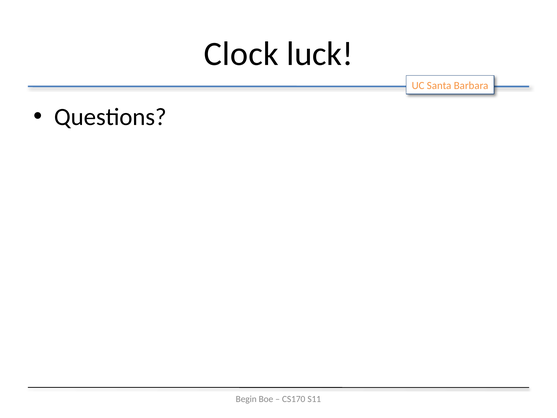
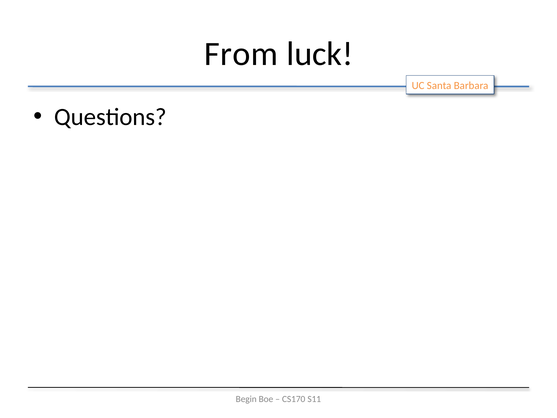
Clock: Clock -> From (241, 54)
